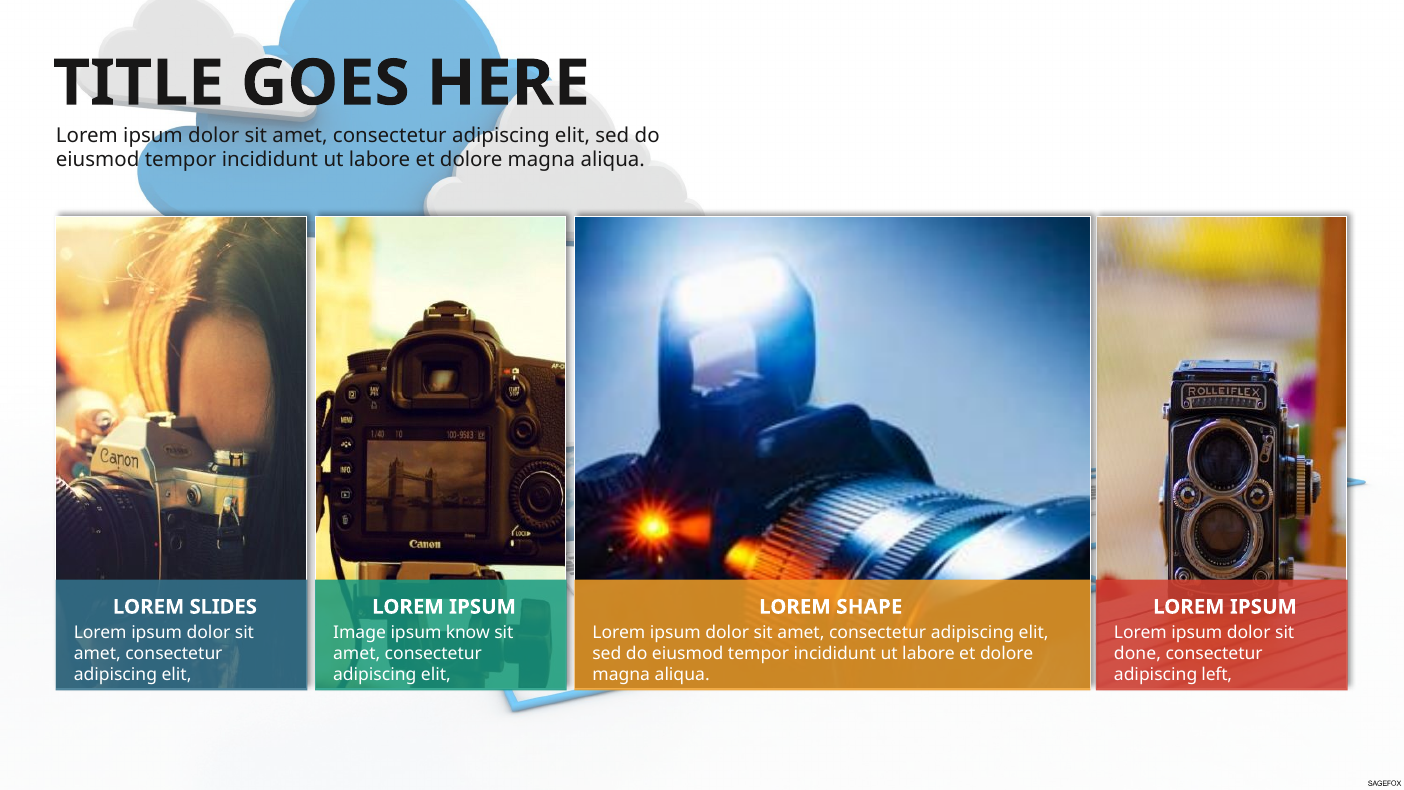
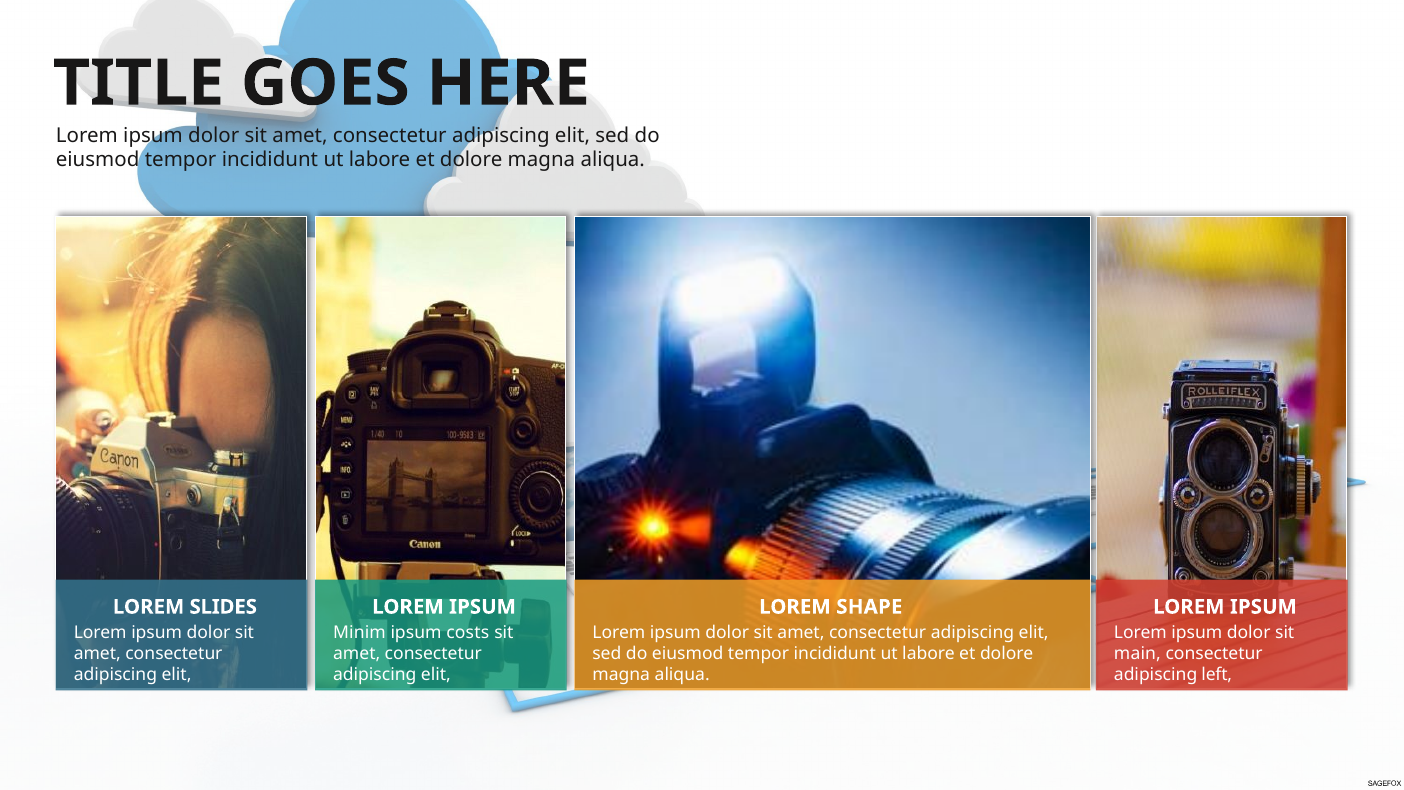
Image: Image -> Minim (360, 633)
know: know -> costs (468, 633)
done: done -> main (1137, 654)
